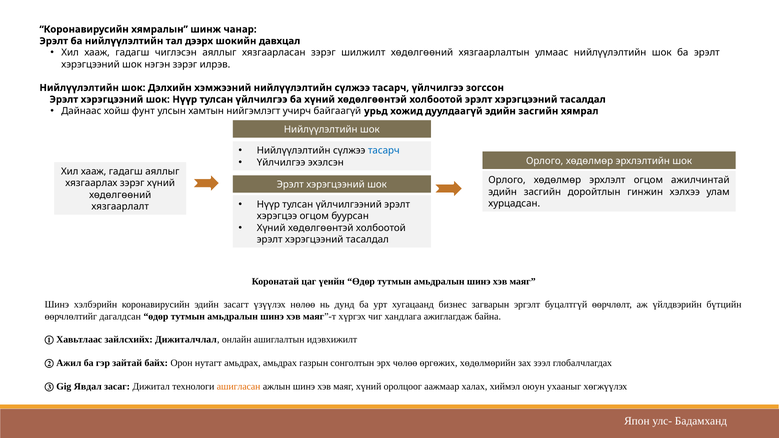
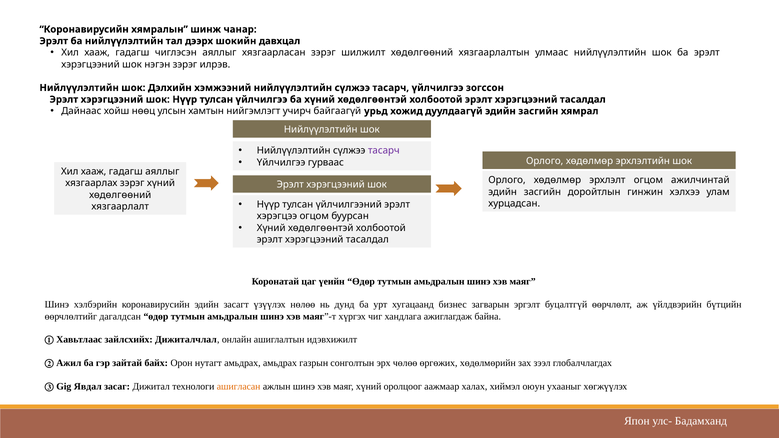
фунт: фунт -> нөөц (143, 111)
тасарч colour: blue -> purple (384, 151)
эхэлсэн: эхэлсэн -> гурваас (326, 162)
